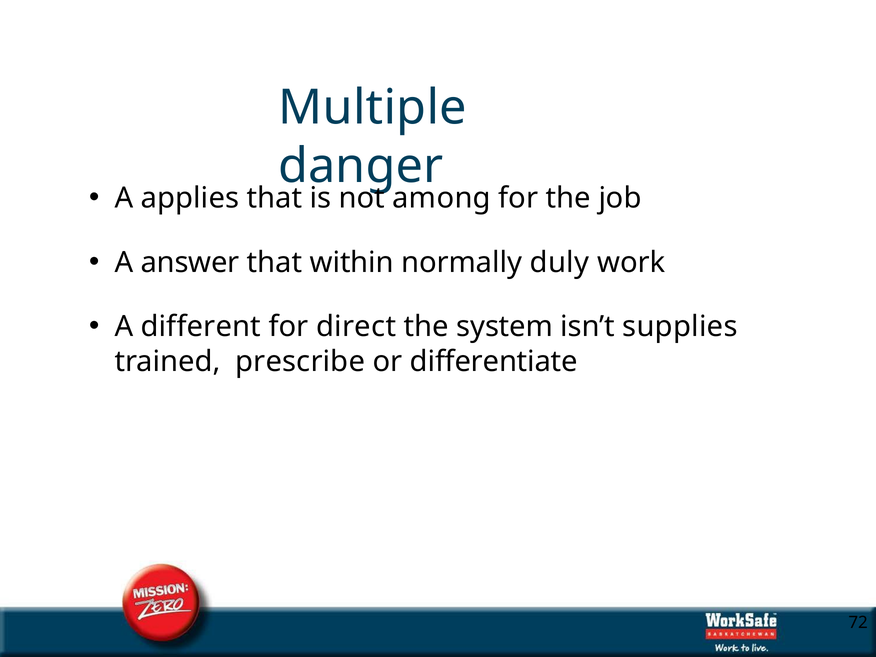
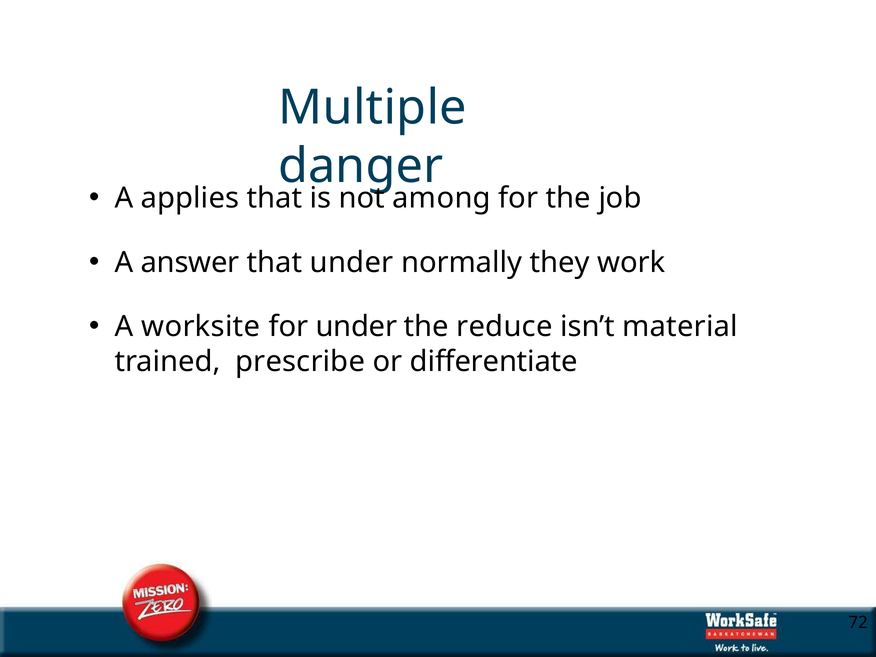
that within: within -> under (352, 263)
duly: duly -> they (560, 263)
different: different -> worksite (201, 327)
for direct: direct -> under (356, 327)
system: system -> reduce (505, 327)
supplies: supplies -> material (680, 327)
